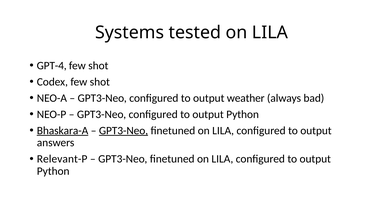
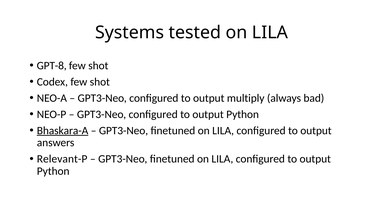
GPT-4: GPT-4 -> GPT-8 (52, 66)
weather: weather -> multiply (246, 98)
GPT3-Neo underline: present -> none (124, 131)
